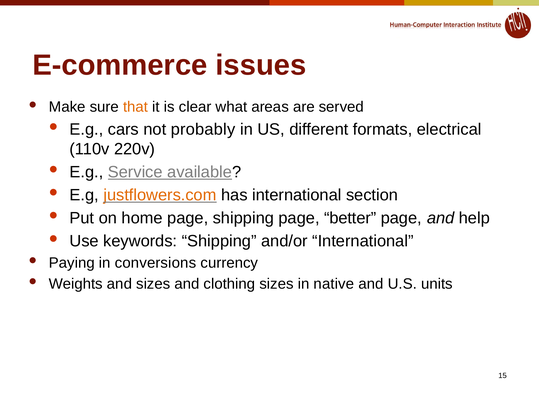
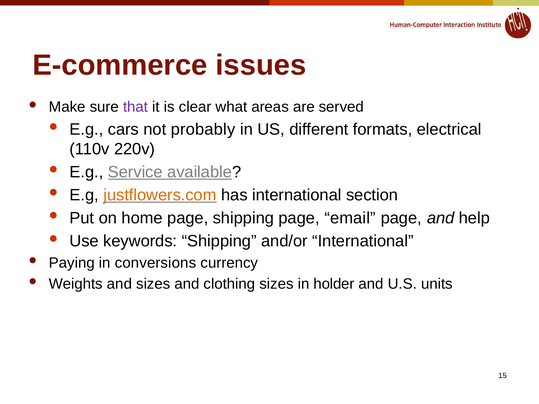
that colour: orange -> purple (136, 107)
better: better -> email (350, 218)
native: native -> holder (334, 284)
